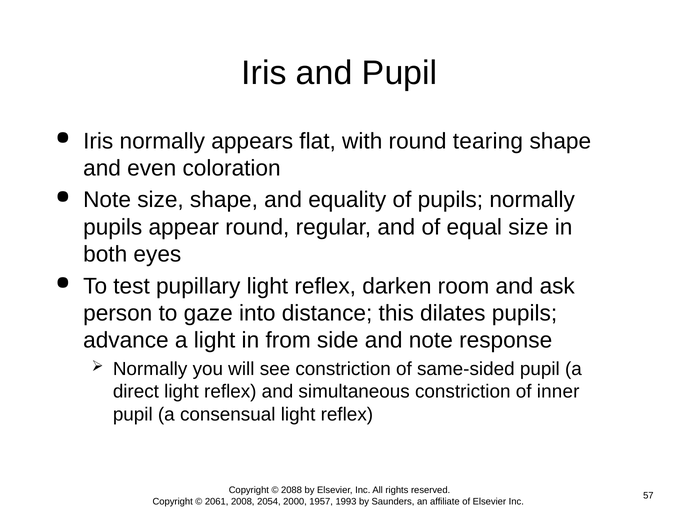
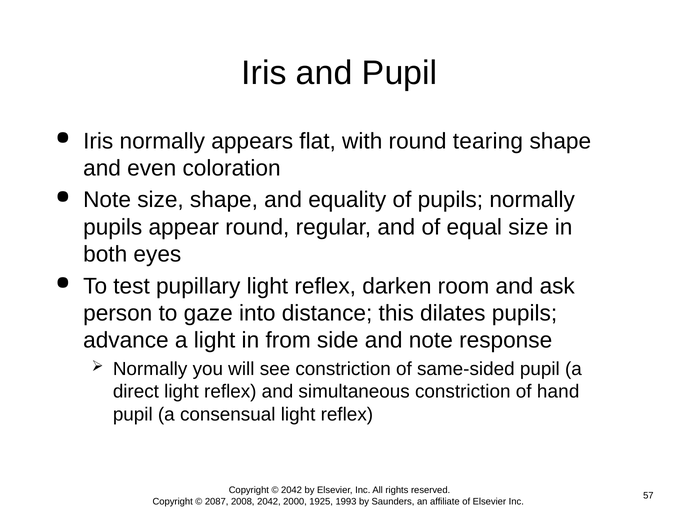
inner: inner -> hand (558, 391)
2088: 2088 -> 2042 (291, 490)
2061: 2061 -> 2087 (217, 501)
2008 2054: 2054 -> 2042 (269, 501)
1957: 1957 -> 1925 (321, 501)
